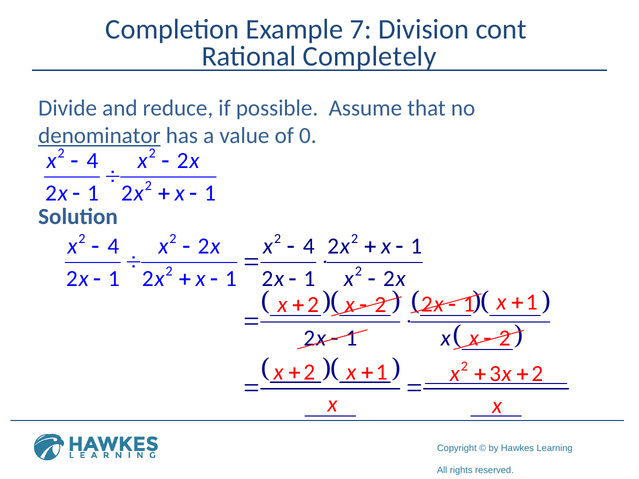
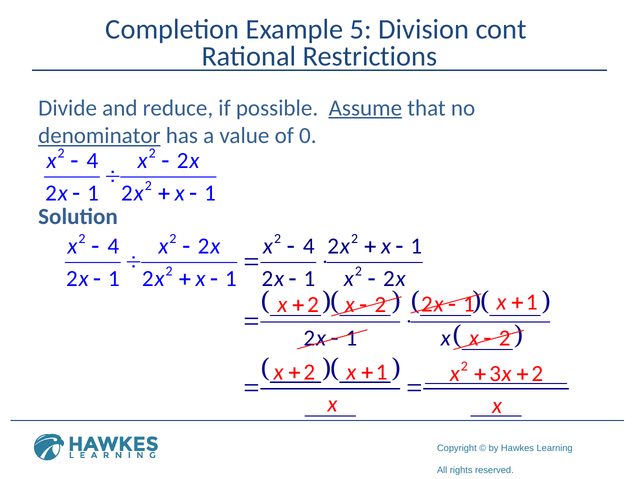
7: 7 -> 5 (361, 30)
Completely: Completely -> Restrictions (370, 56)
Assume underline: none -> present (365, 108)
